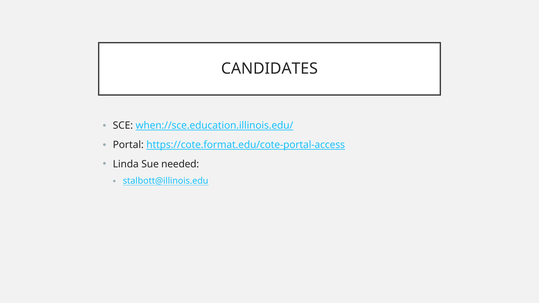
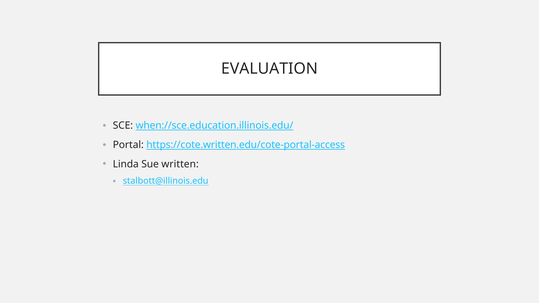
CANDIDATES: CANDIDATES -> EVALUATION (269, 69)
https://cote.format.edu/cote-portal-access: https://cote.format.edu/cote-portal-access -> https://cote.written.edu/cote-portal-access (246, 145)
needed: needed -> written (180, 164)
